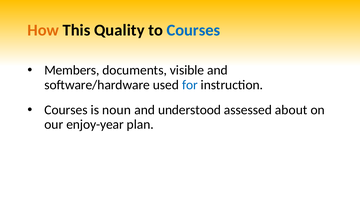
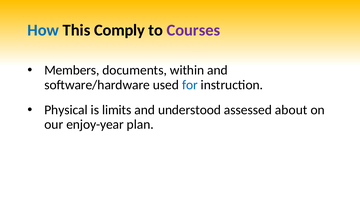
How colour: orange -> blue (43, 30)
Quality: Quality -> Comply (119, 30)
Courses colour: blue -> purple (193, 30)
visible: visible -> within (187, 70)
Courses: Courses -> Physical (66, 110)
noun: noun -> limits (117, 110)
